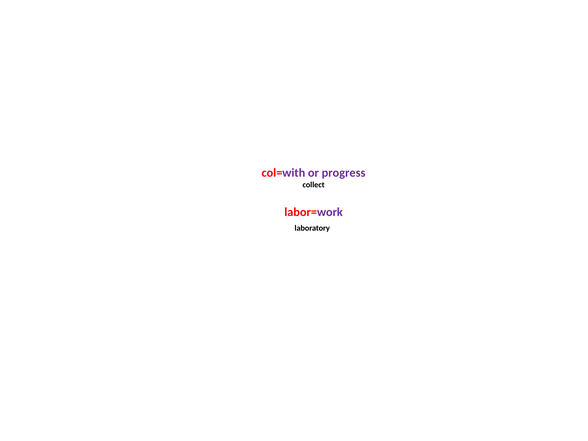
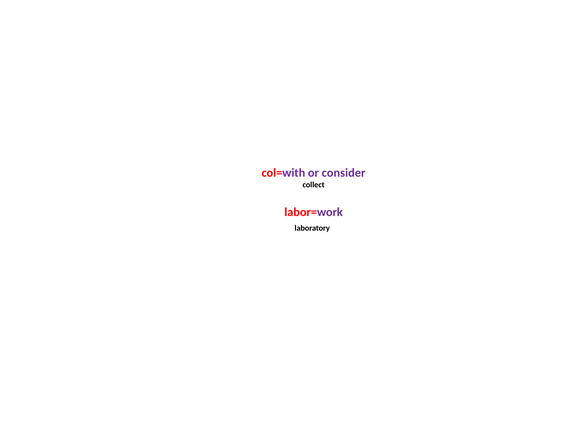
progress: progress -> consider (344, 173)
